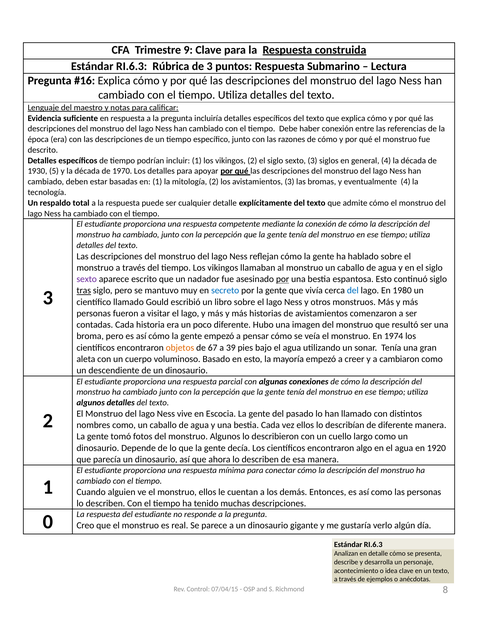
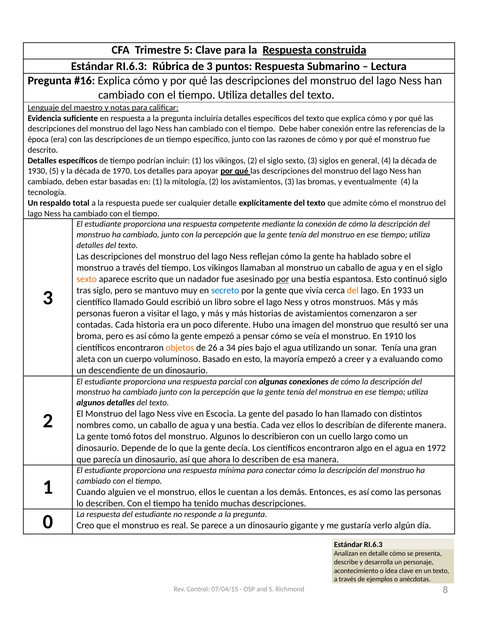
Trimestre 9: 9 -> 5 (188, 50)
sexto colour: purple -> orange (87, 279)
tras underline: present -> none (84, 291)
del colour: blue -> orange (353, 291)
1980: 1980 -> 1933 (402, 291)
1974: 1974 -> 1910 (394, 337)
67: 67 -> 26 (213, 348)
39: 39 -> 34 (231, 348)
cambiaron: cambiaron -> evaluando (399, 359)
1920: 1920 -> 1972 (436, 448)
